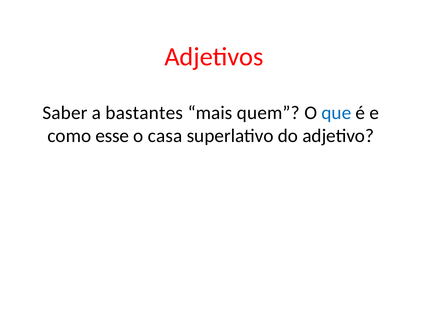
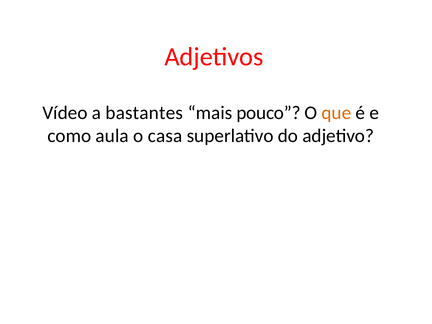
Saber: Saber -> Vídeo (65, 113)
quem: quem -> pouco (268, 113)
que colour: blue -> orange (336, 113)
esse: esse -> aula (112, 136)
